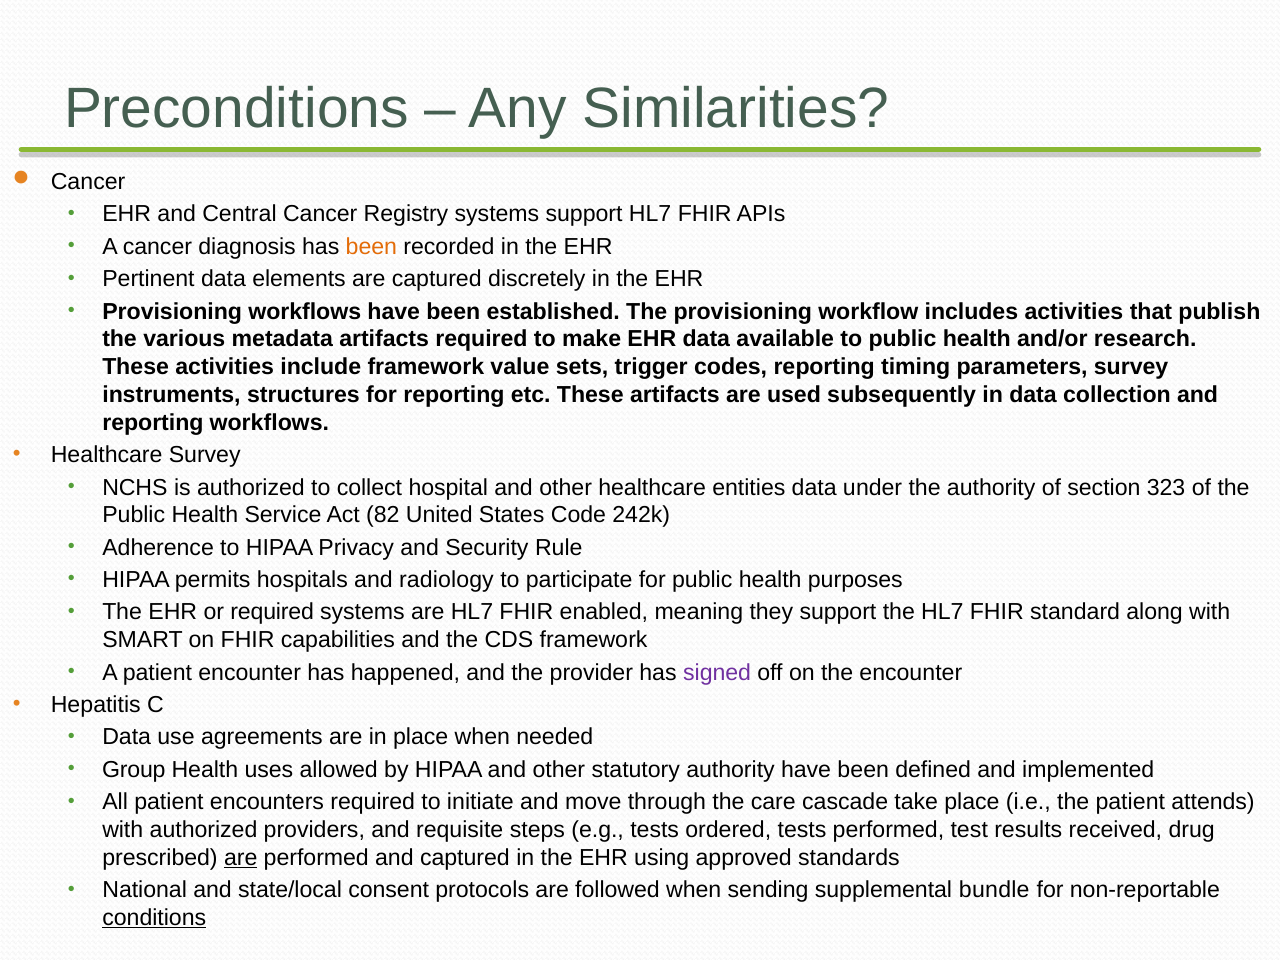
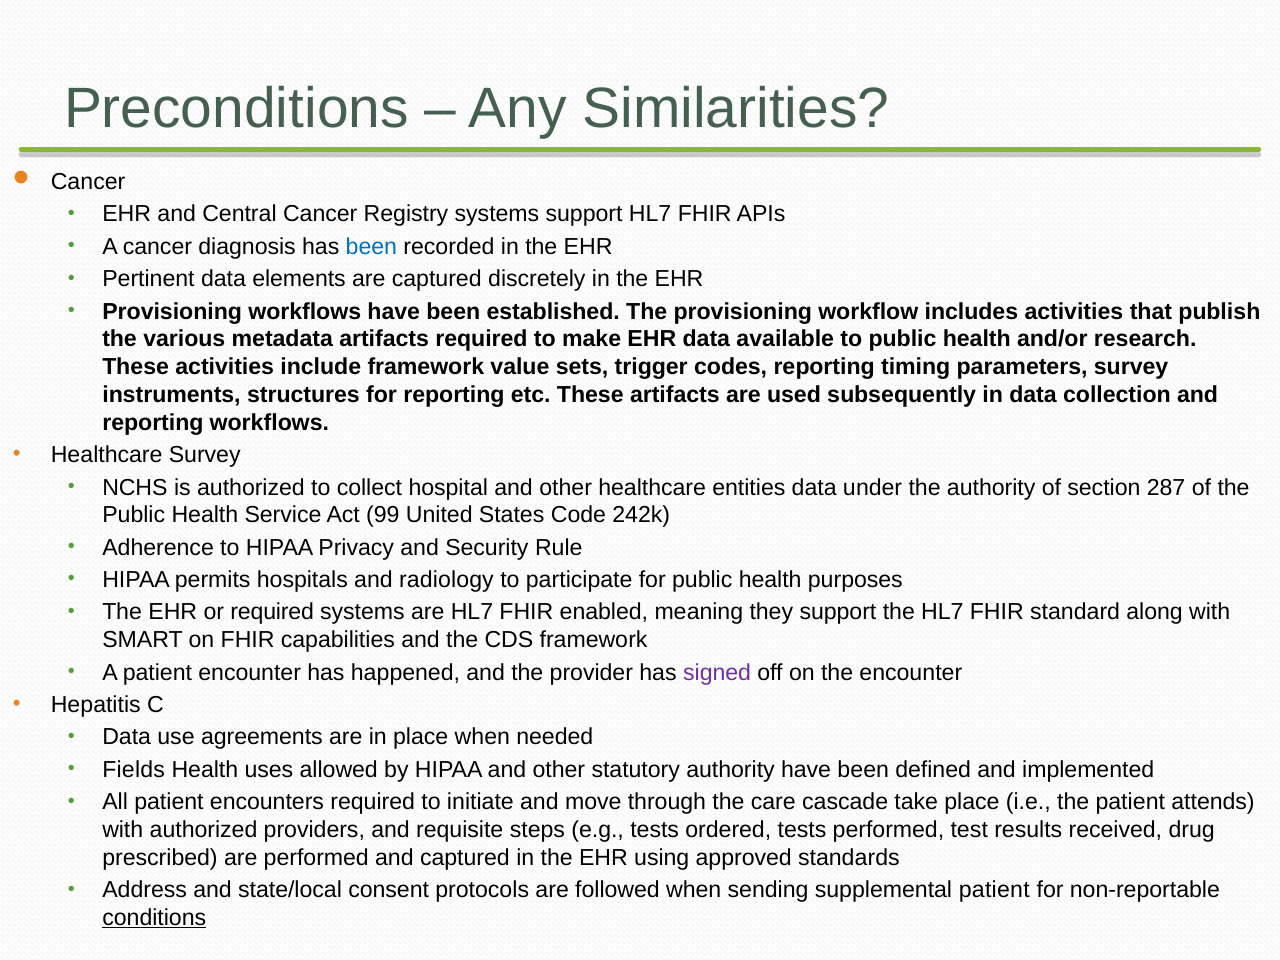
been colour: orange -> blue (371, 247)
323: 323 -> 287 (1166, 487)
82: 82 -> 99 (383, 515)
Group: Group -> Fields (134, 770)
are underline: present -> none (241, 858)
National: National -> Address (145, 890)
supplemental bundle: bundle -> patient (994, 890)
